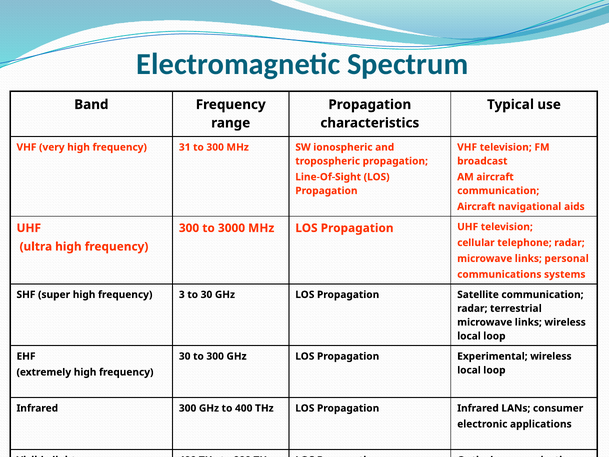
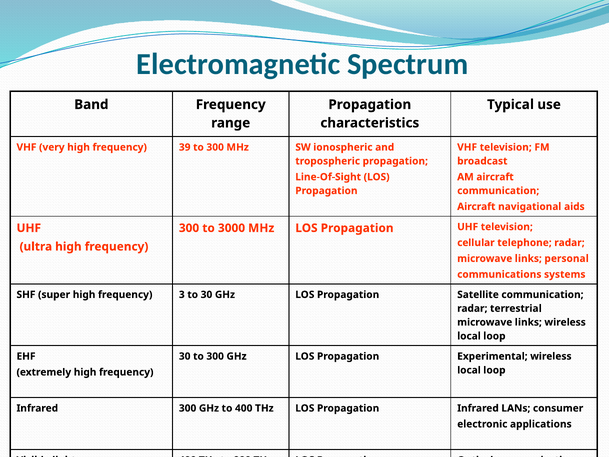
31: 31 -> 39 (185, 147)
